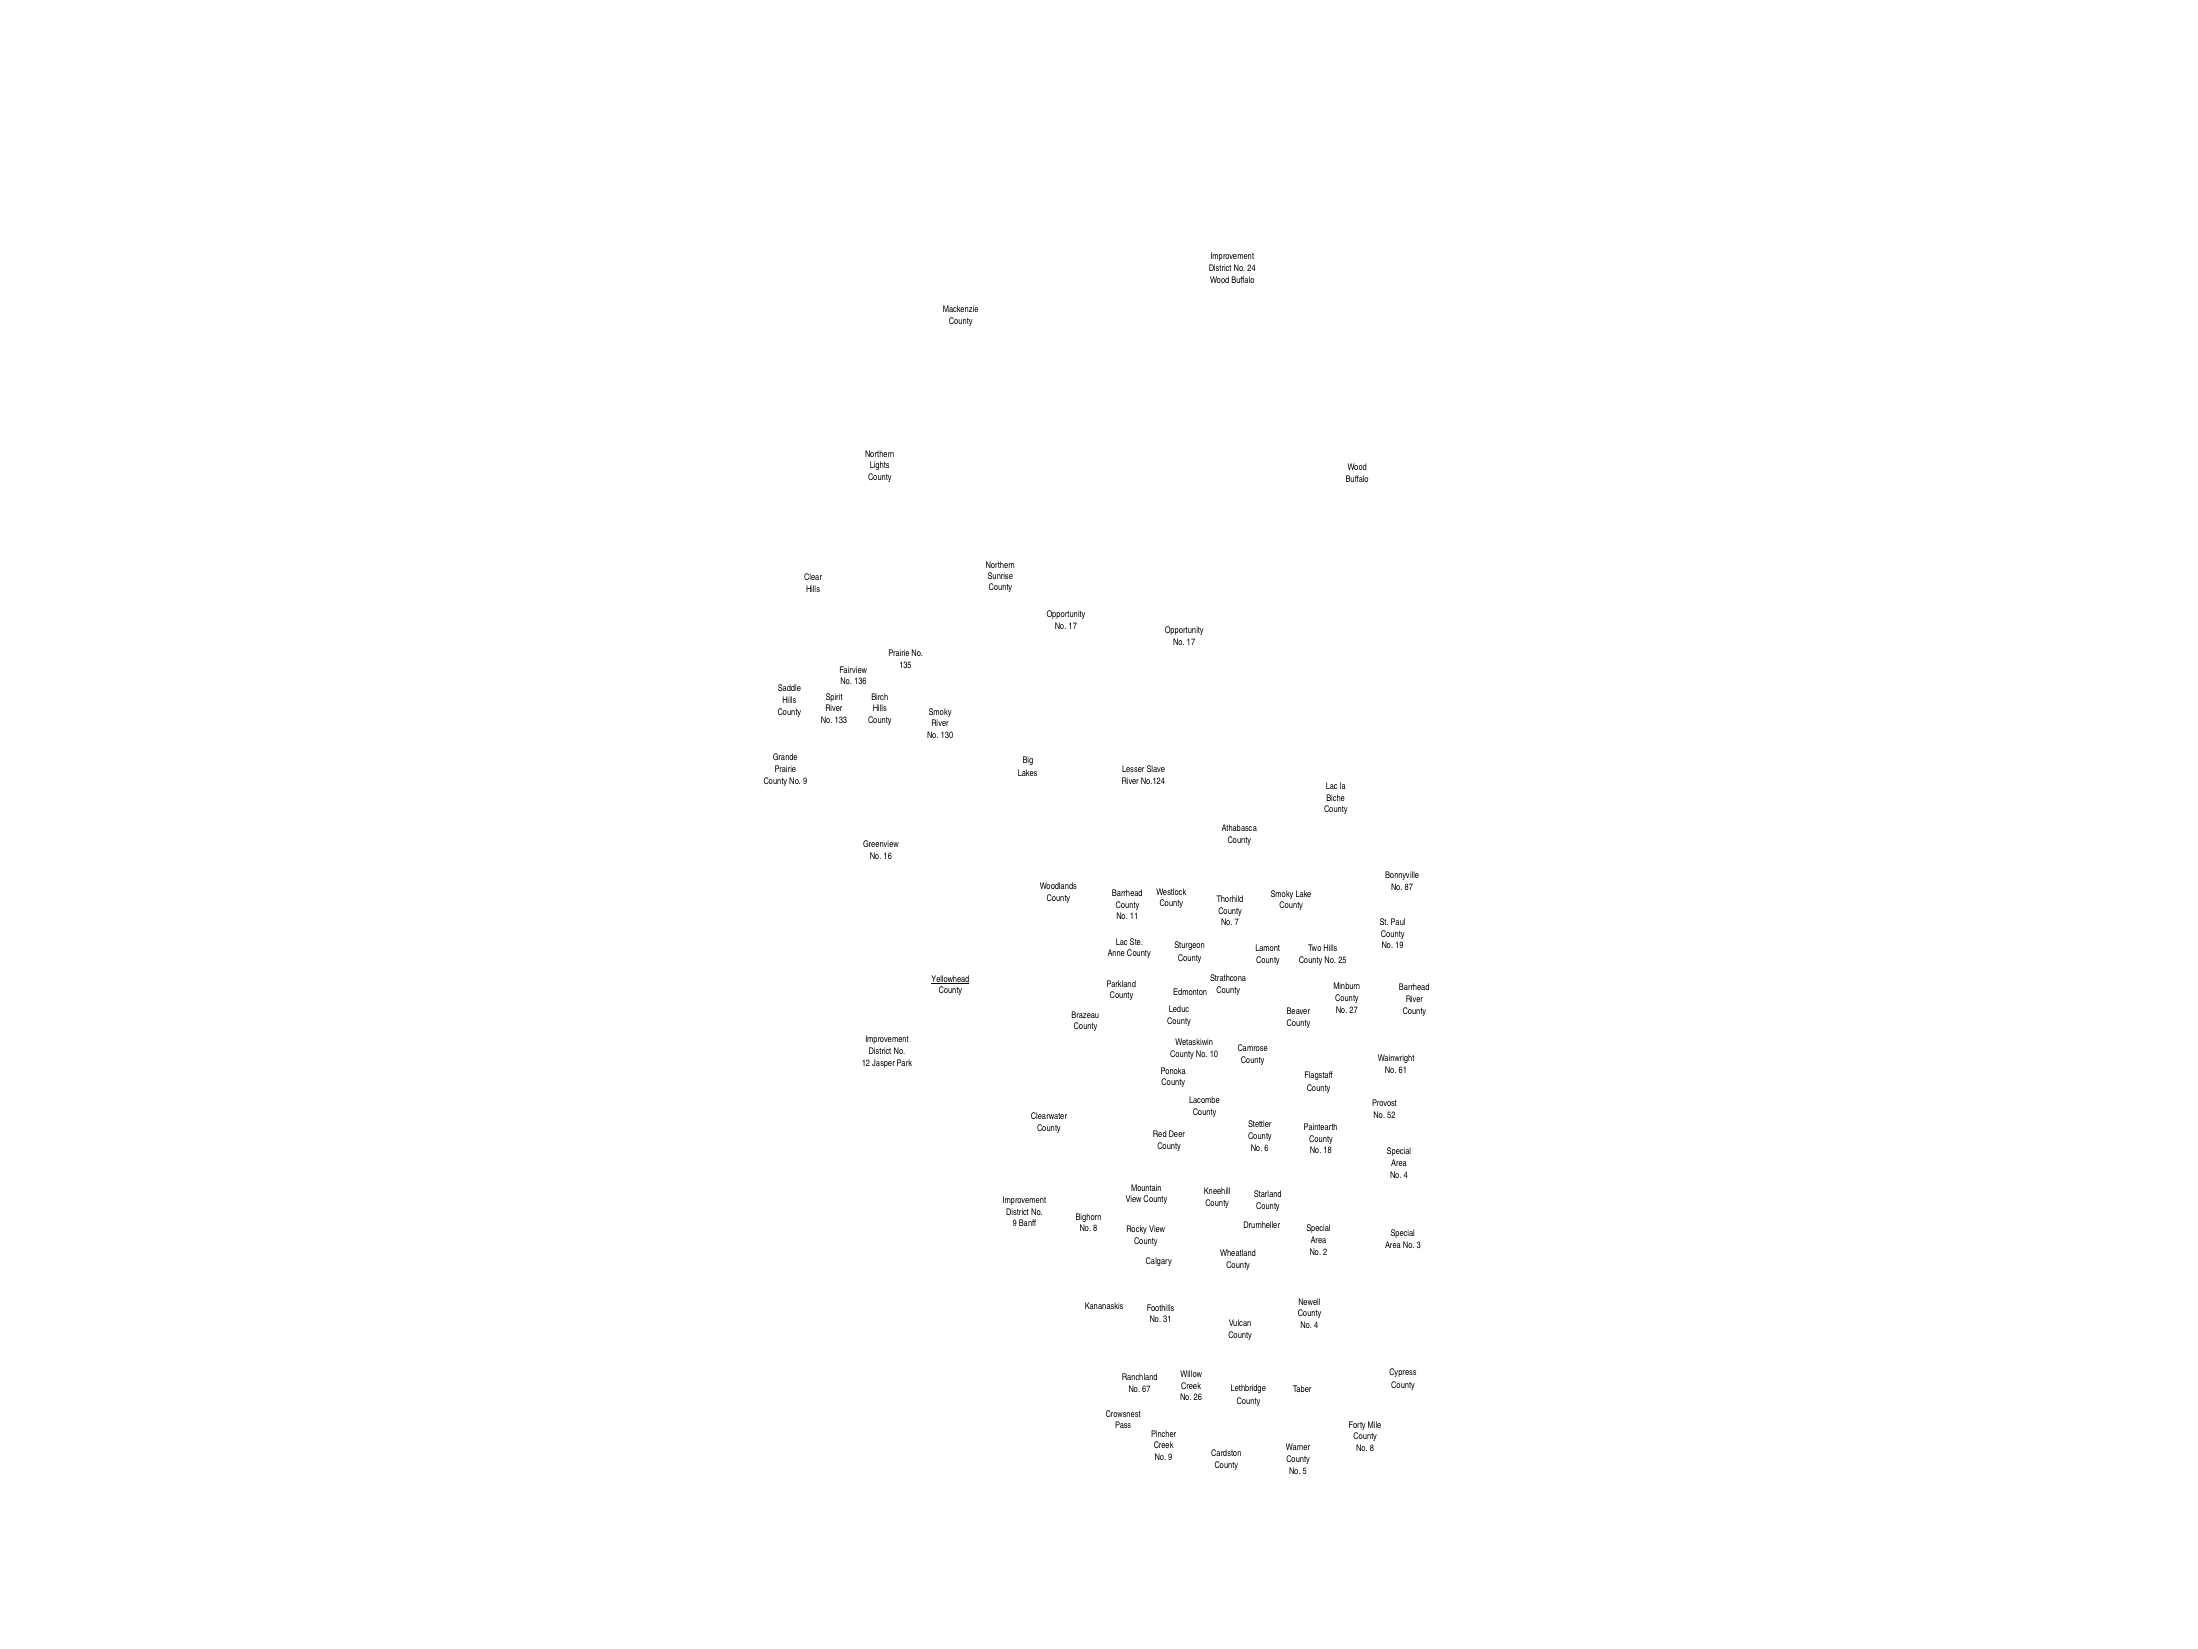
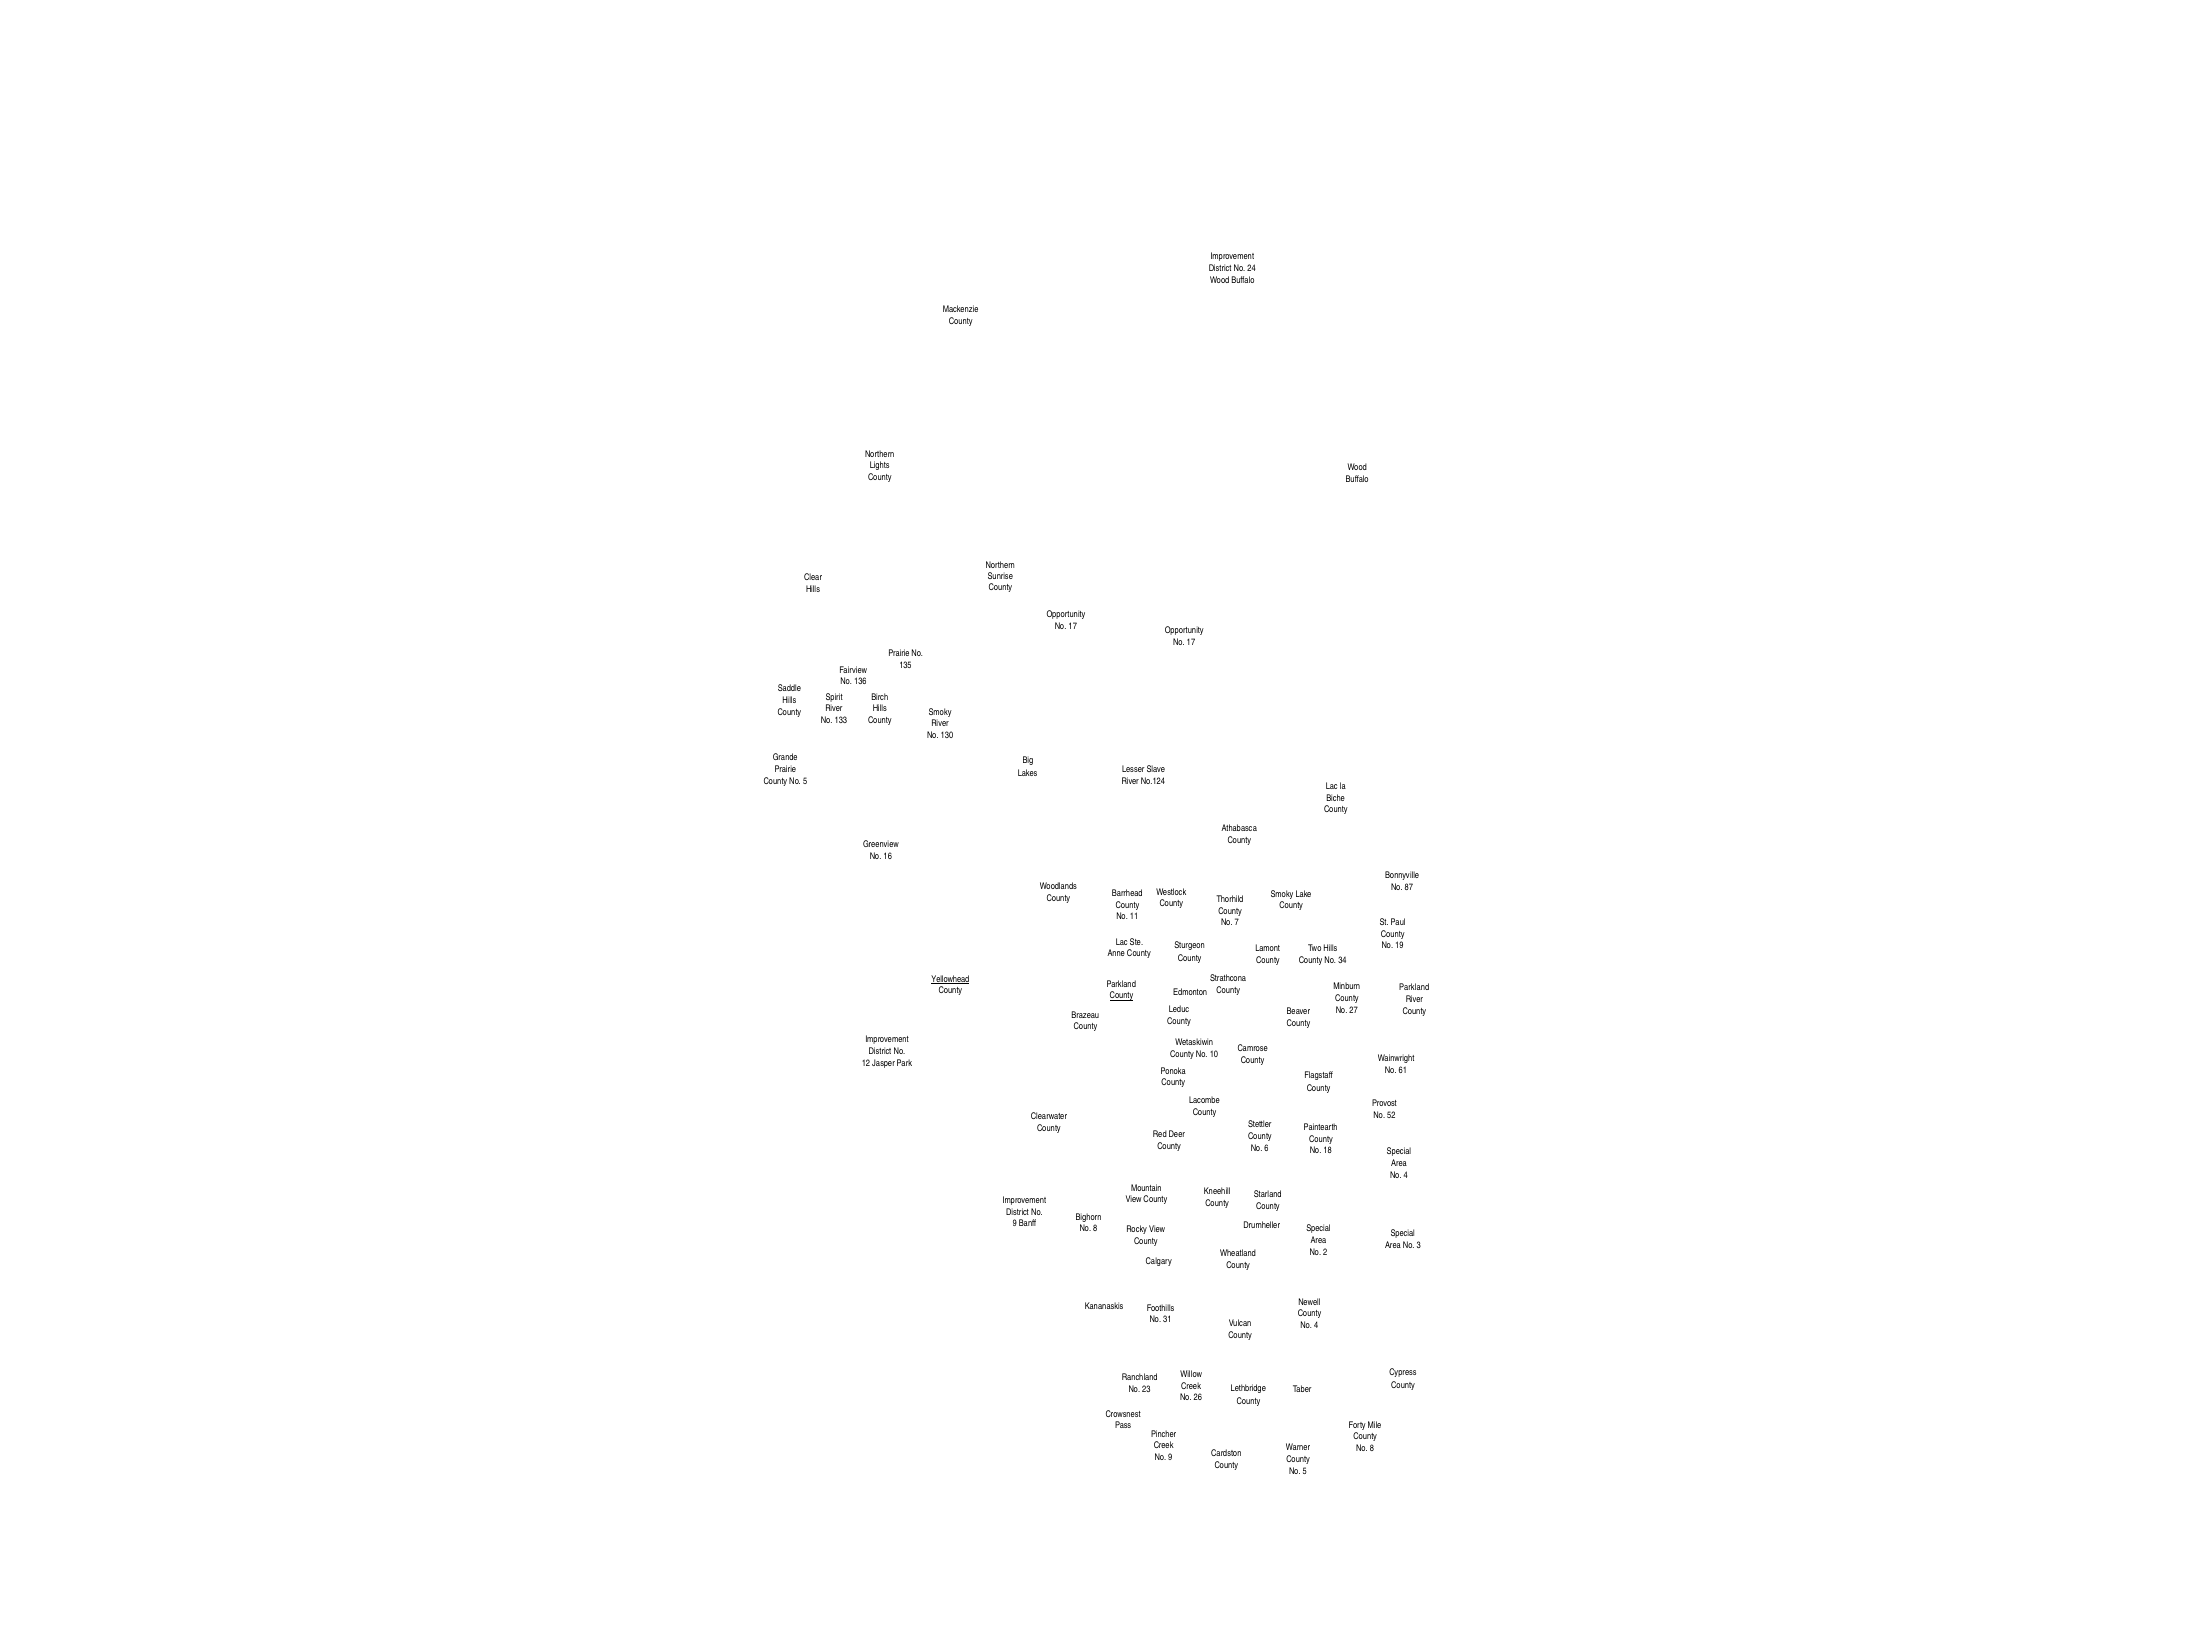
9: 9 -> 5 (805, 781)
25: 25 -> 34 (1343, 960)
Barrhead: Barrhead -> Parkland (1414, 988)
County underline: none -> present (1121, 996)
67: 67 -> 23 (1146, 1389)
